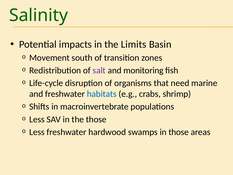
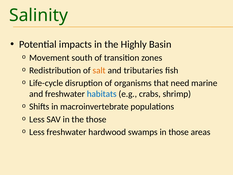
Limits: Limits -> Highly (134, 44)
salt colour: purple -> orange (99, 70)
monitoring: monitoring -> tributaries (143, 70)
